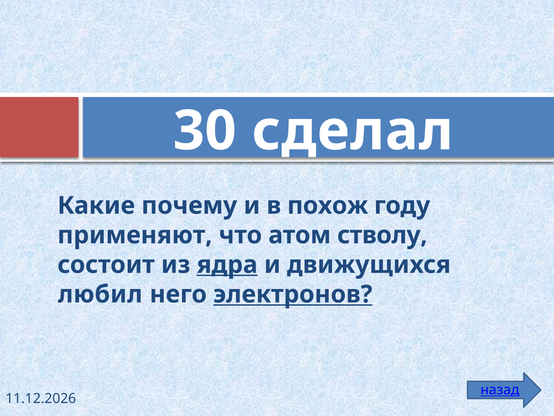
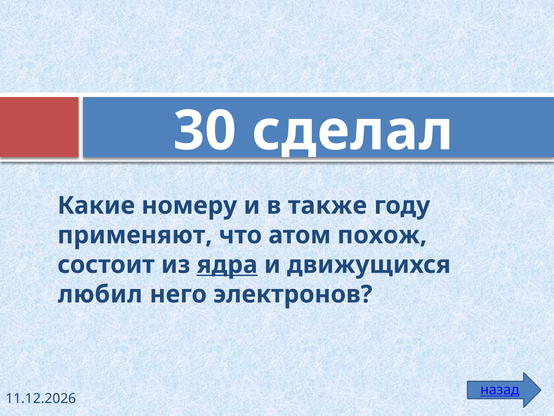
почему: почему -> номеру (189, 205)
похож: похож -> также (327, 205)
стволу: стволу -> похож (382, 235)
электронов underline: present -> none (293, 294)
